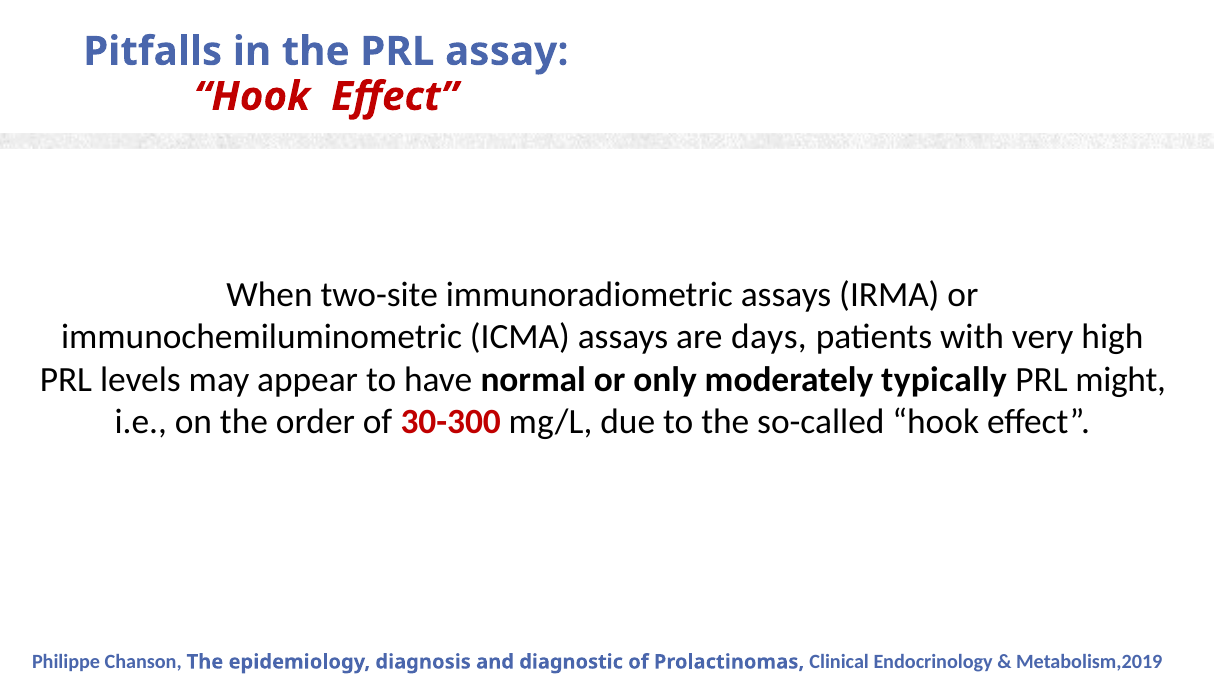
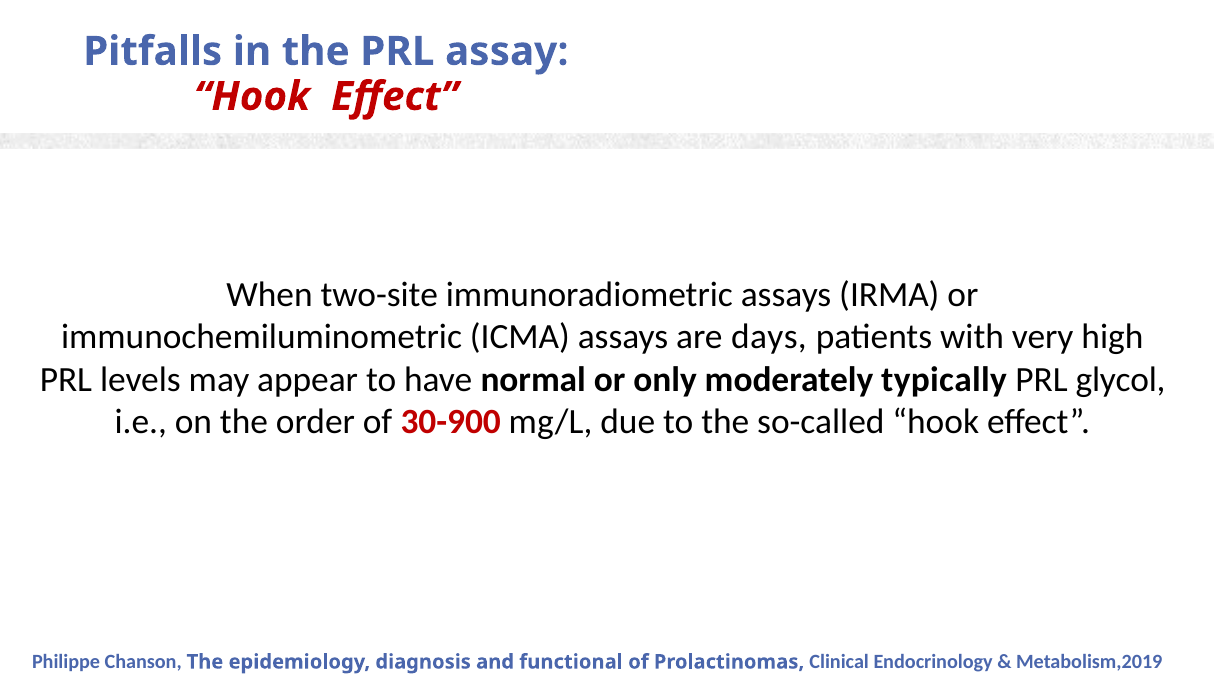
might: might -> glycol (1121, 380)
30-300: 30-300 -> 30-900 (451, 422)
diagnostic: diagnostic -> functional (571, 662)
